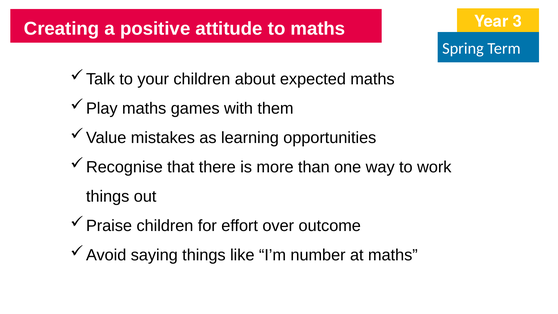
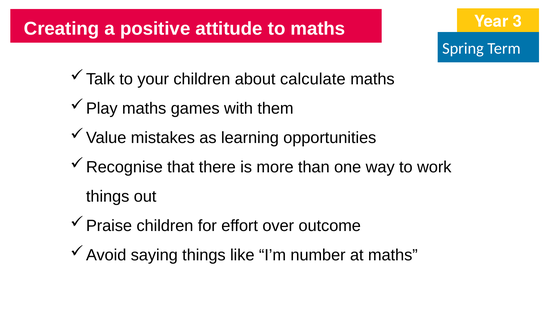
expected: expected -> calculate (313, 79)
